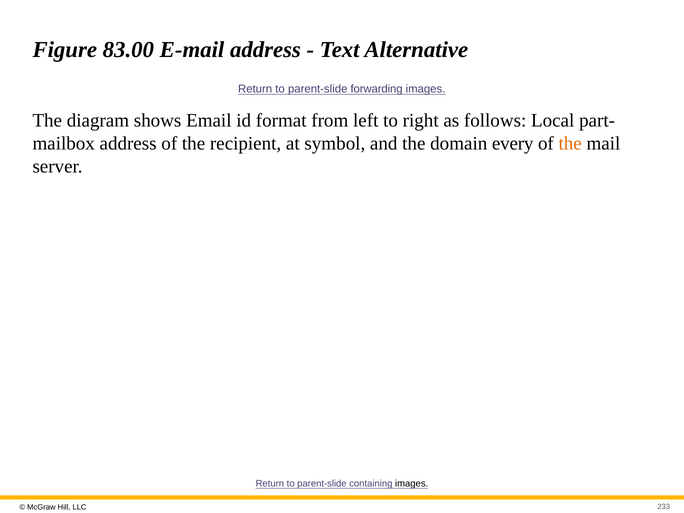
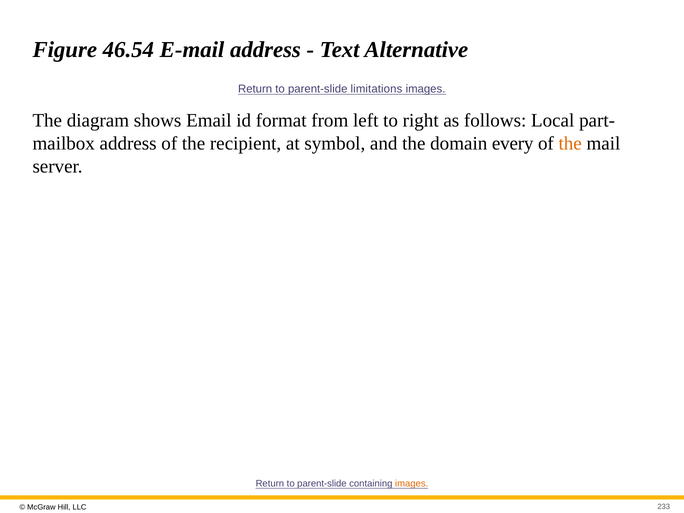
83.00: 83.00 -> 46.54 (128, 50)
forwarding: forwarding -> limitations (376, 89)
images colour: black -> orange (412, 484)
